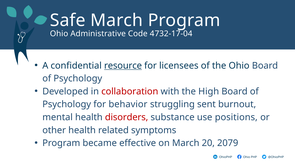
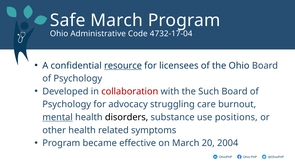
High: High -> Such (209, 91)
behavior: behavior -> advocacy (128, 104)
sent: sent -> care (206, 104)
mental underline: none -> present (58, 117)
disorders colour: red -> black (127, 117)
2079: 2079 -> 2004 (228, 143)
